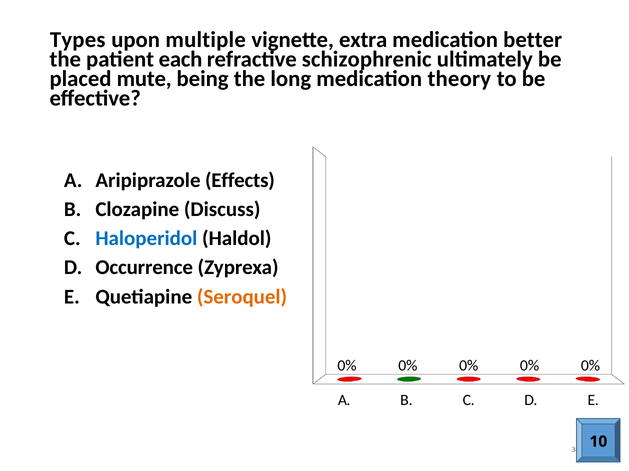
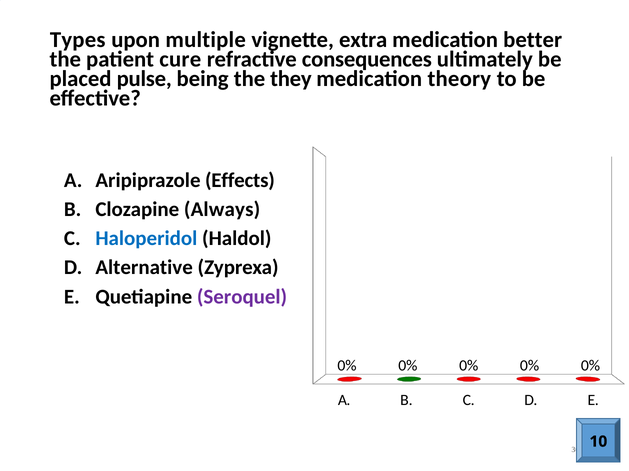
each: each -> cure (180, 59)
schizophrenic: schizophrenic -> consequences (367, 59)
mute: mute -> pulse (144, 79)
long: long -> they (291, 79)
Discuss: Discuss -> Always (222, 210)
Occurrence: Occurrence -> Alternative (144, 268)
Seroquel colour: orange -> purple (242, 297)
